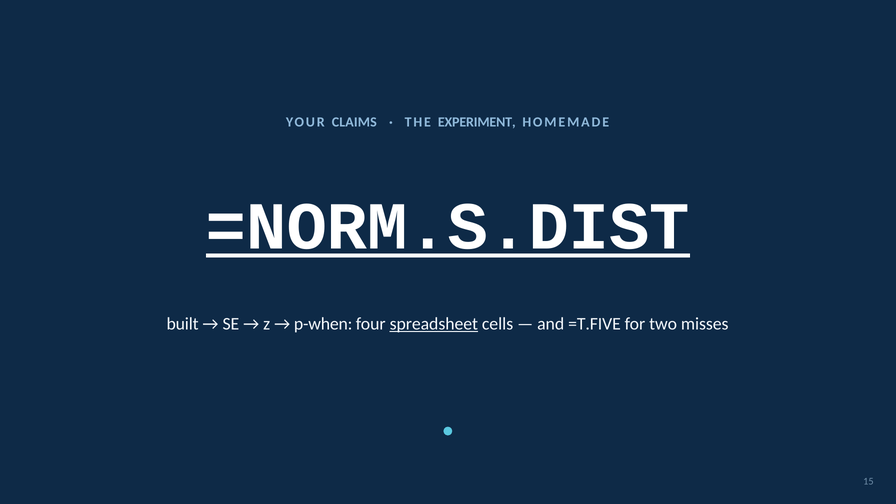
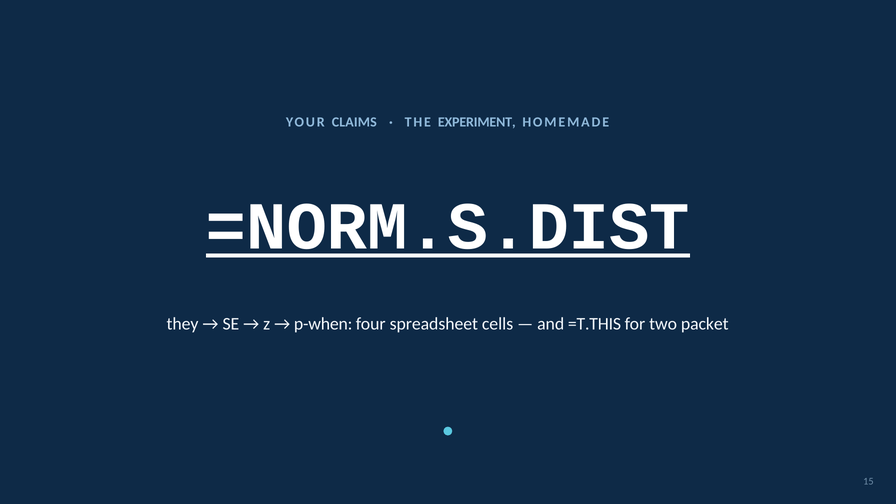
built: built -> they (183, 324)
spreadsheet underline: present -> none (434, 324)
=T.FIVE: =T.FIVE -> =T.THIS (595, 324)
misses: misses -> packet (705, 324)
